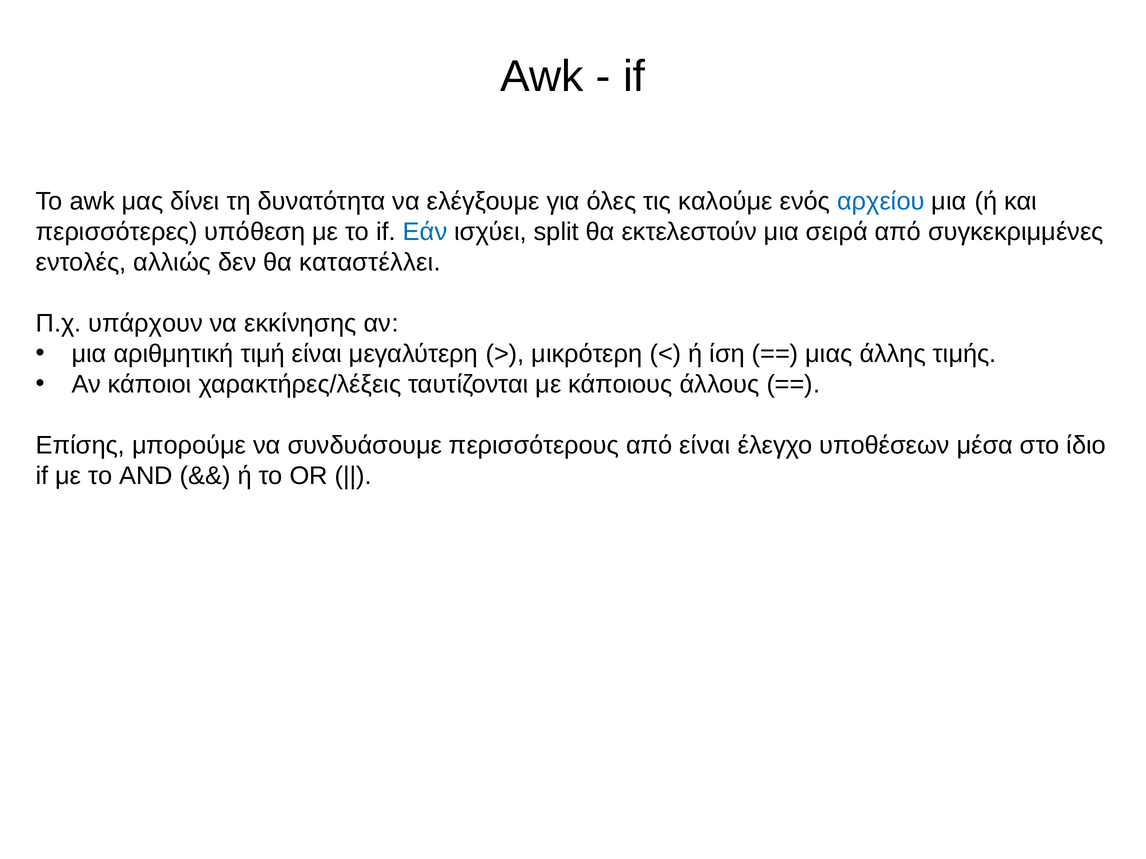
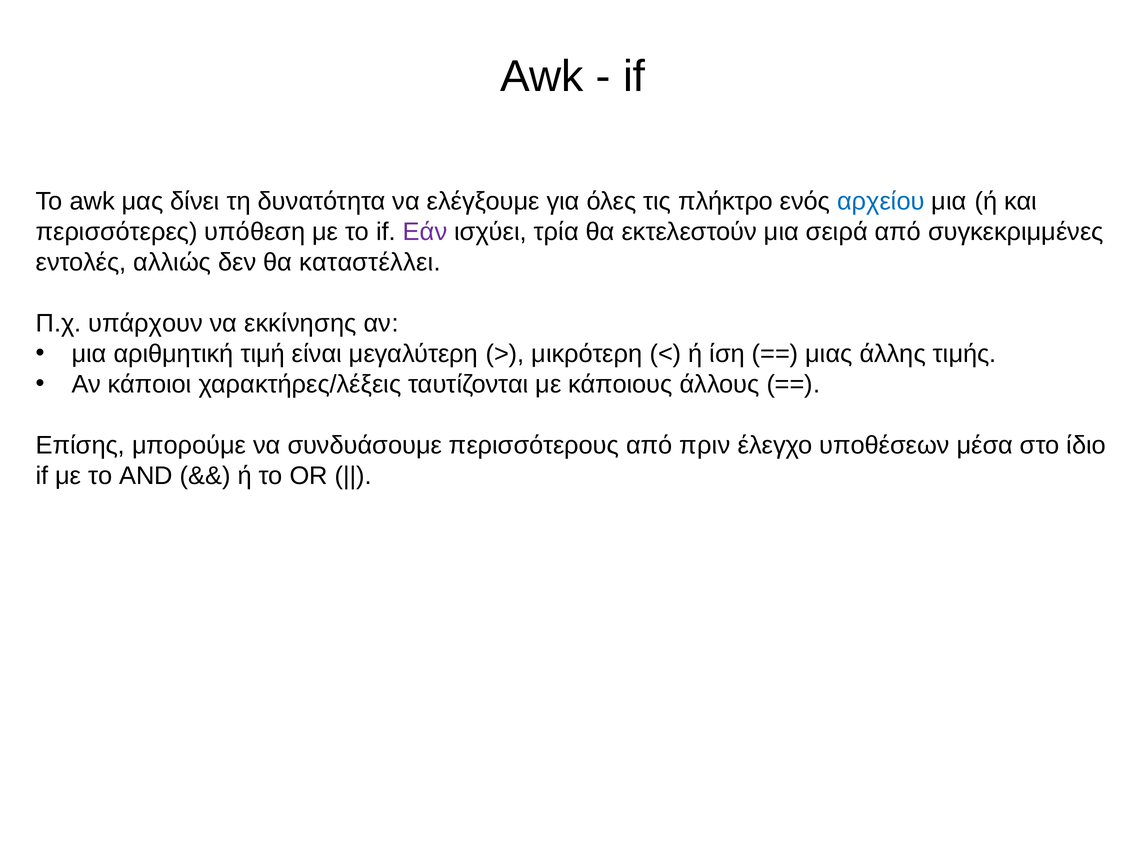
καλούμε: καλούμε -> πλήκτρο (726, 201)
Εάν colour: blue -> purple (425, 232)
split: split -> τρία (556, 232)
από είναι: είναι -> πριν (705, 446)
